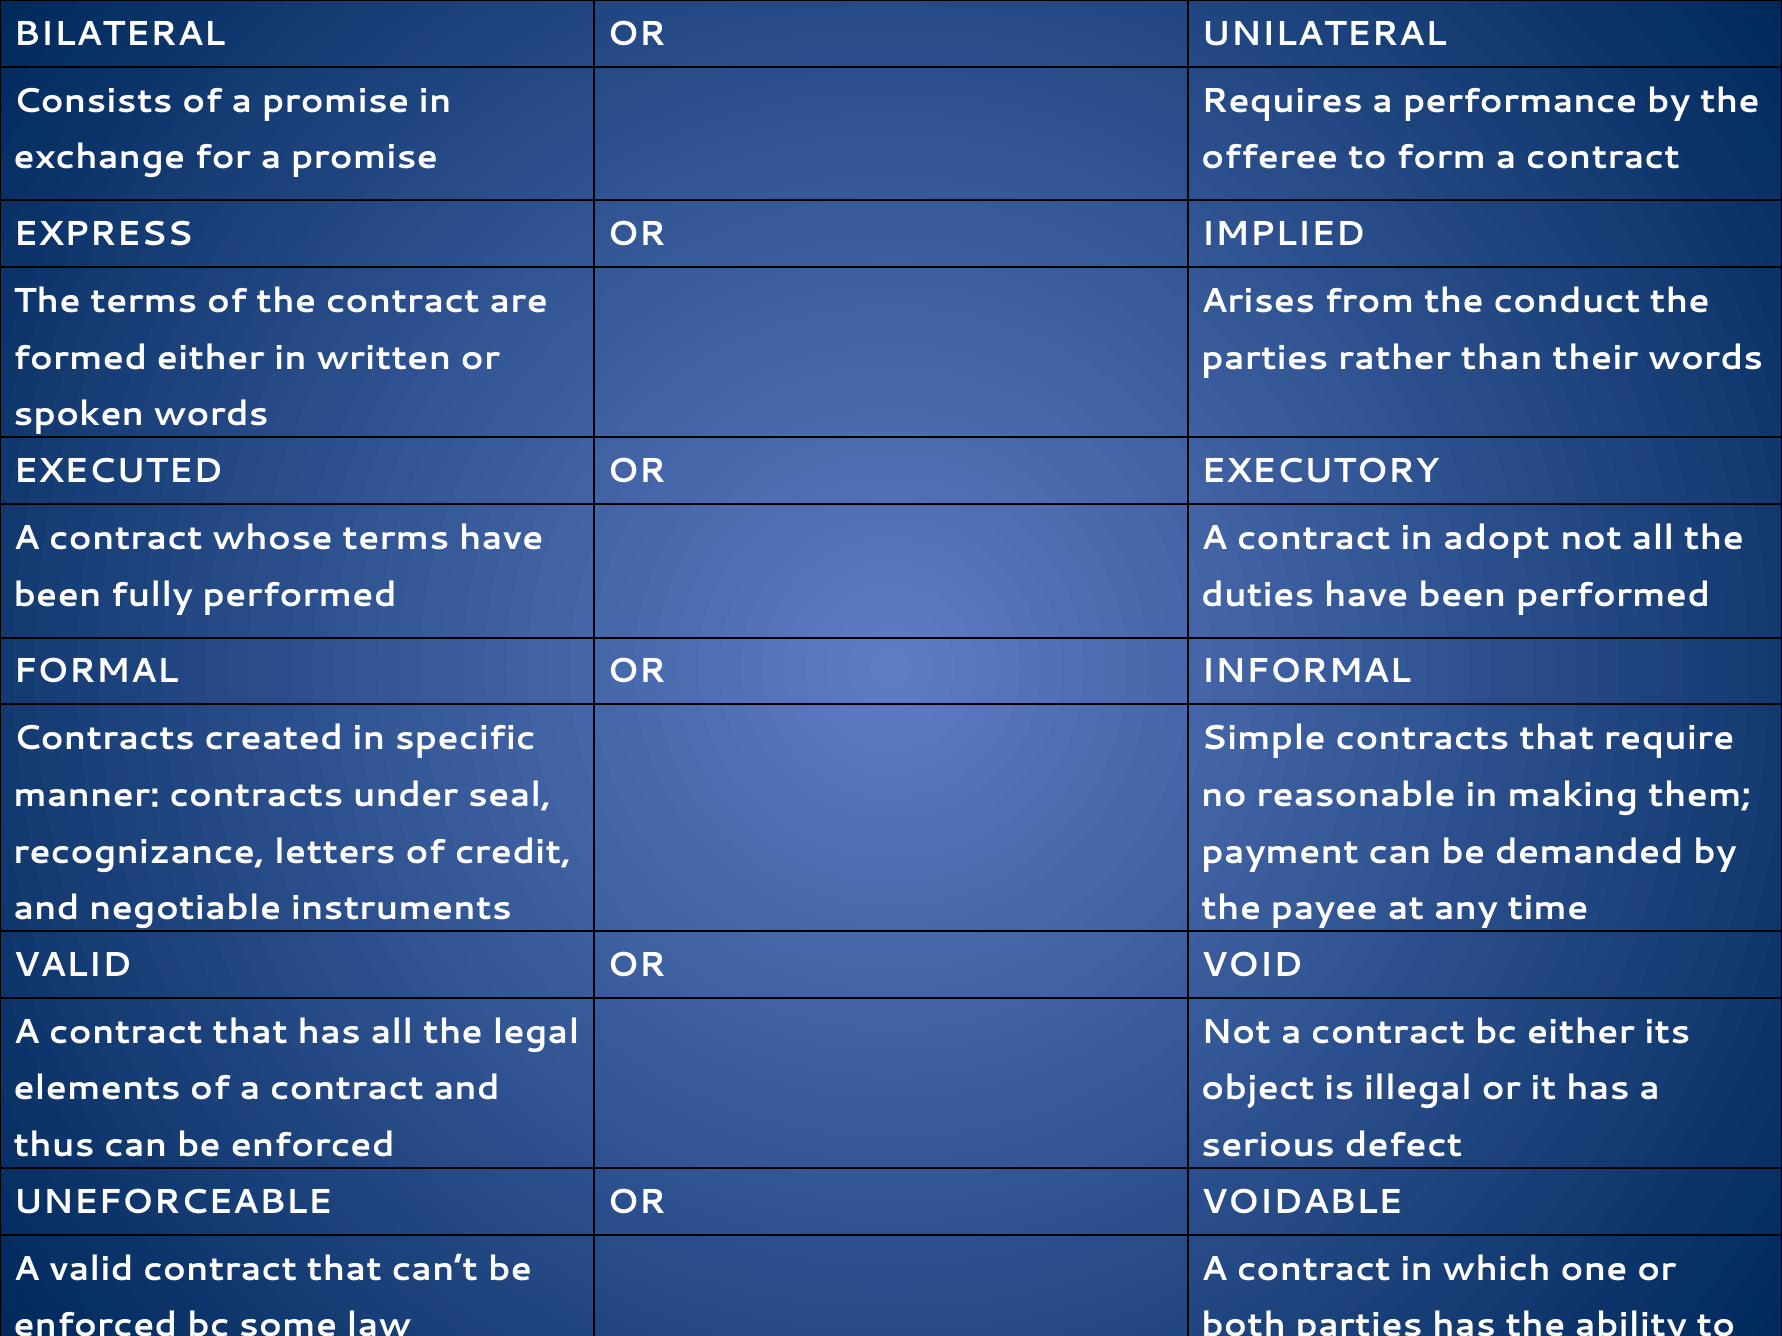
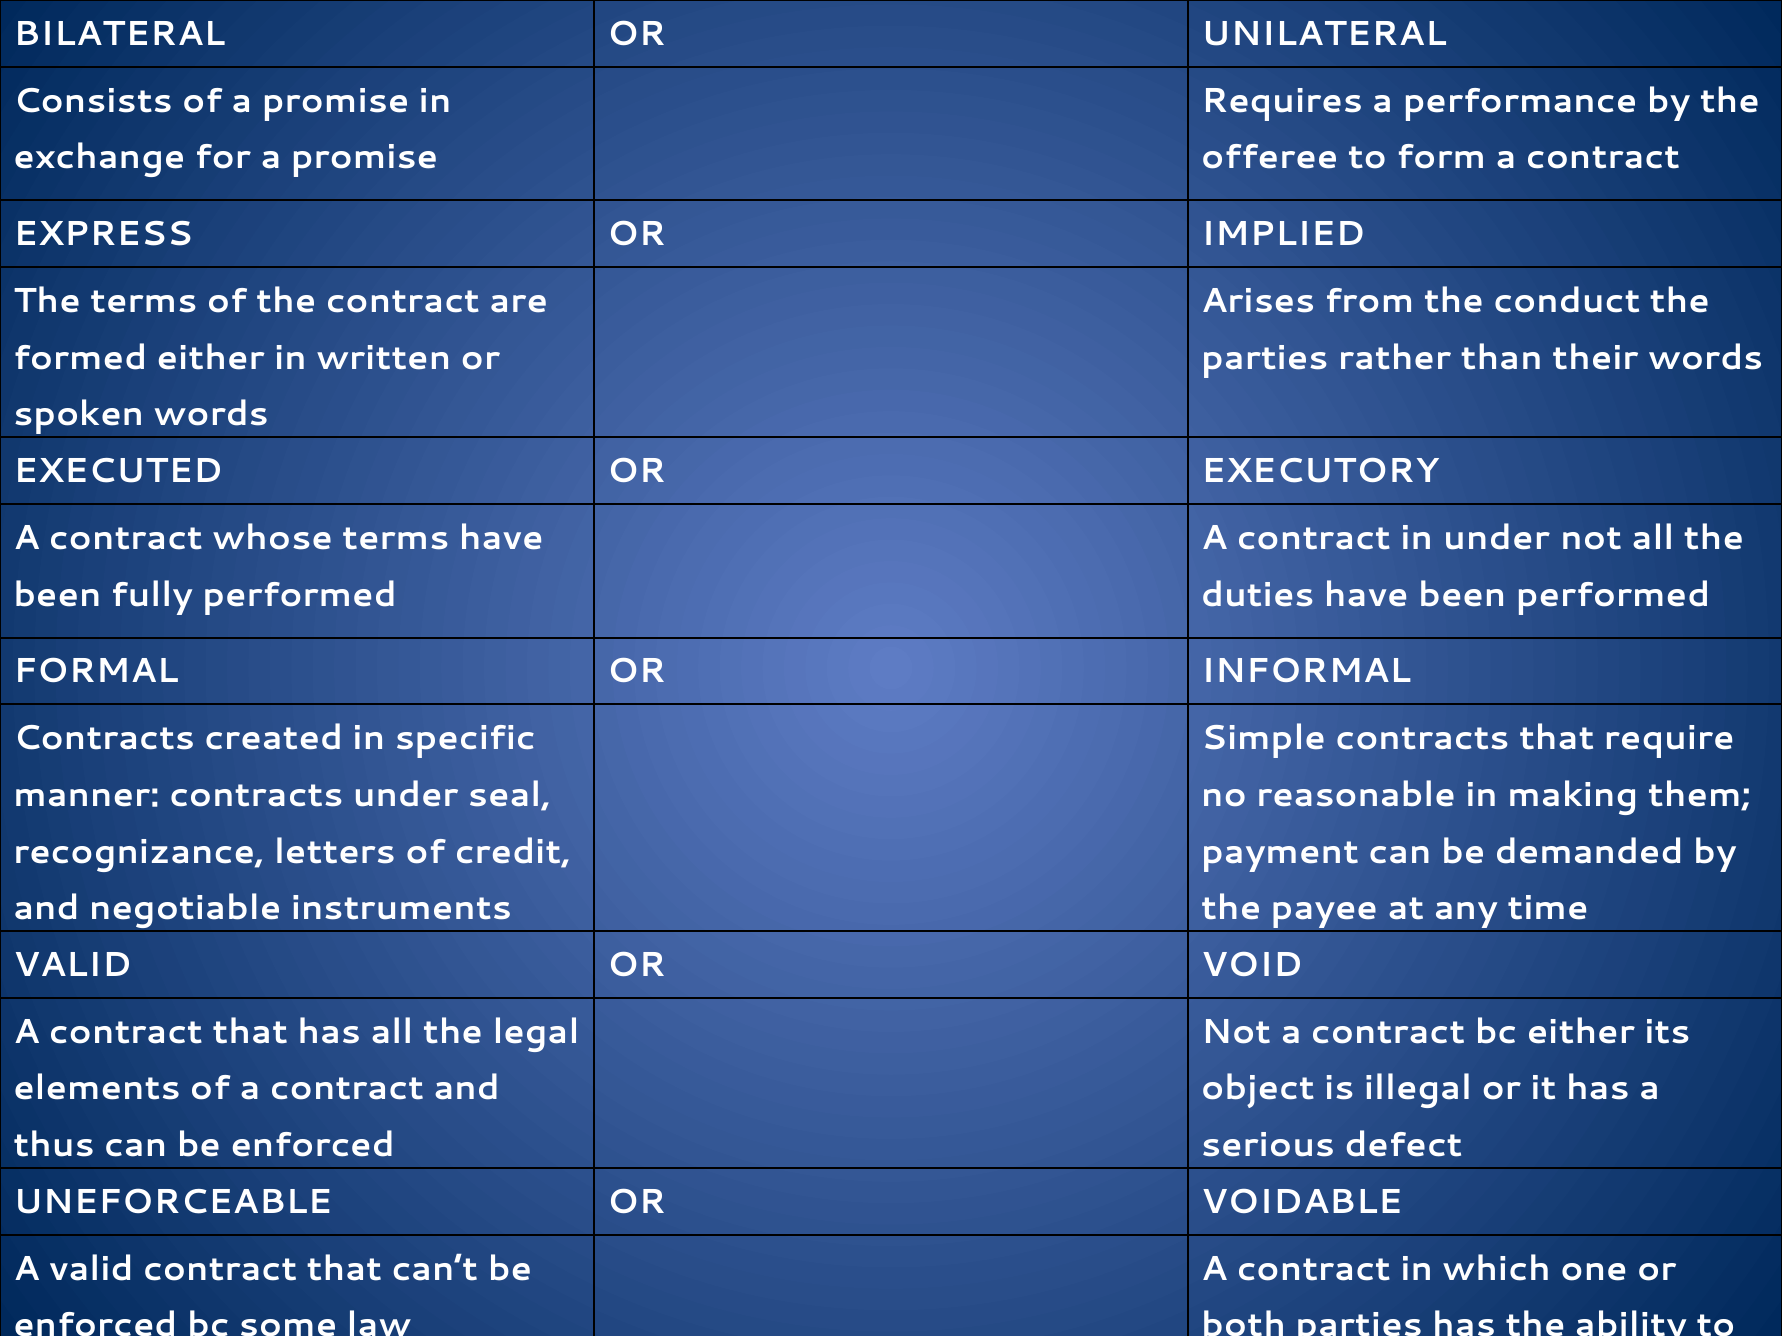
in adopt: adopt -> under (1497, 538)
